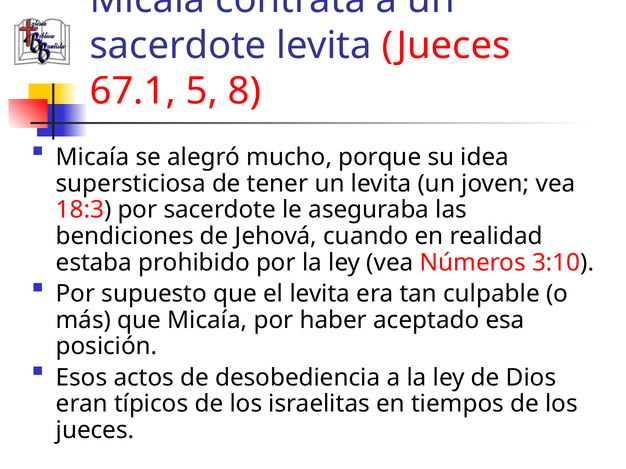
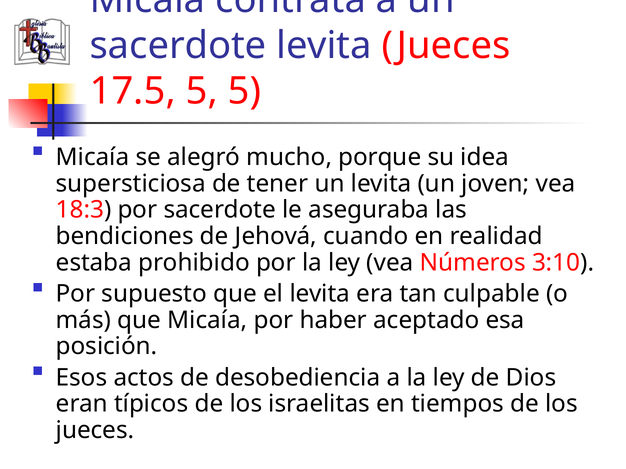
67.1: 67.1 -> 17.5 (133, 91)
5 8: 8 -> 5 (244, 91)
